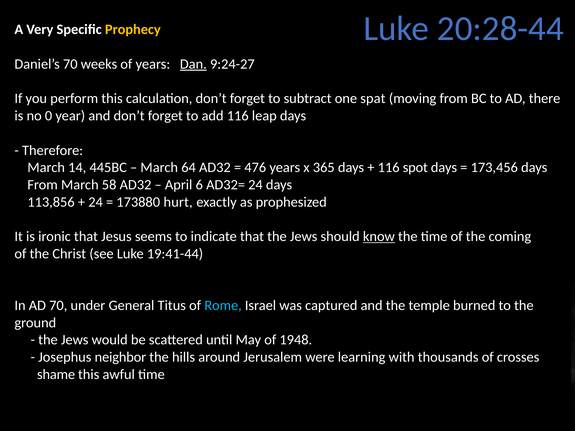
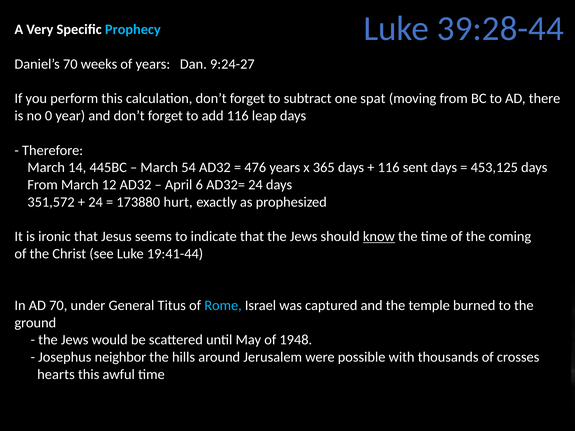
20:28-44: 20:28-44 -> 39:28-44 (500, 29)
Prophecy colour: yellow -> light blue (133, 30)
Dan underline: present -> none (193, 64)
64: 64 -> 54 (189, 168)
spot: spot -> sent (415, 168)
173,456: 173,456 -> 453,125 (494, 168)
58: 58 -> 12 (109, 185)
113,856: 113,856 -> 351,572 (51, 202)
learning: learning -> possible (362, 357)
shame: shame -> hearts (56, 375)
